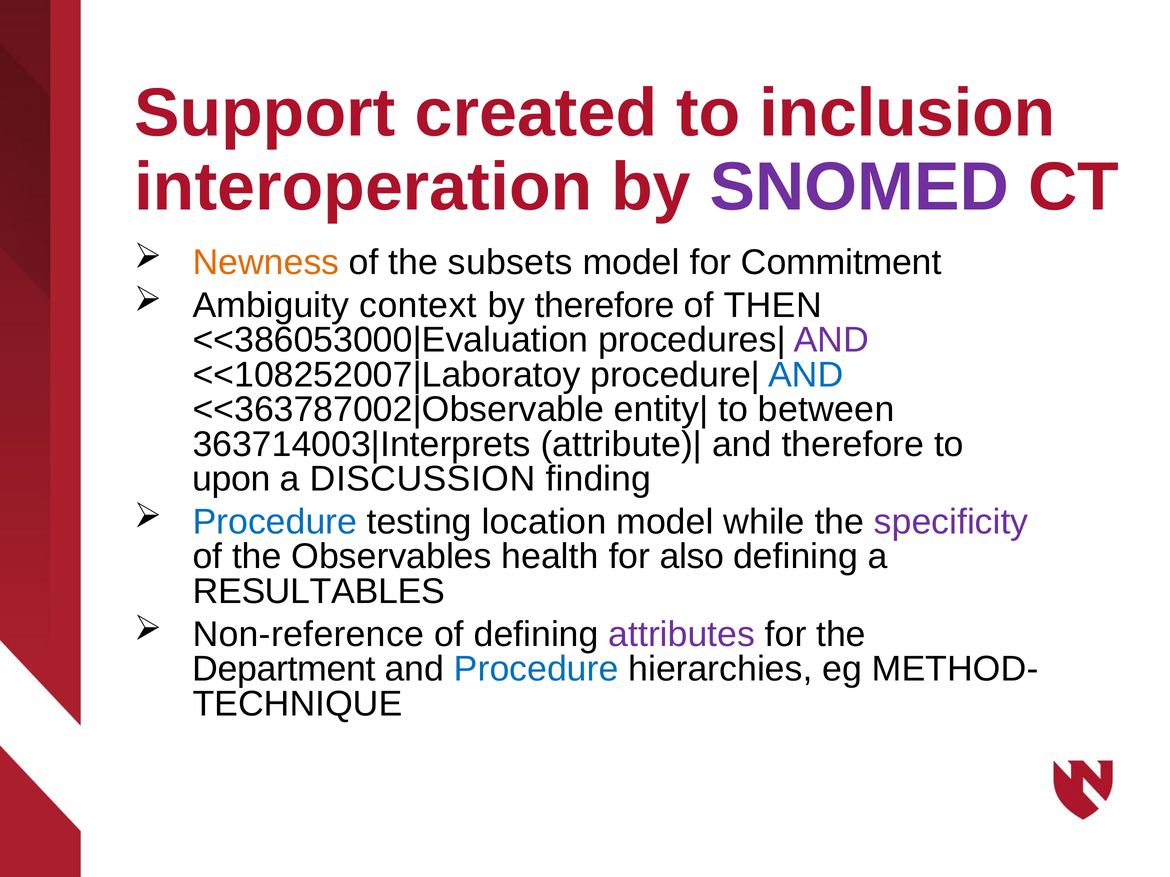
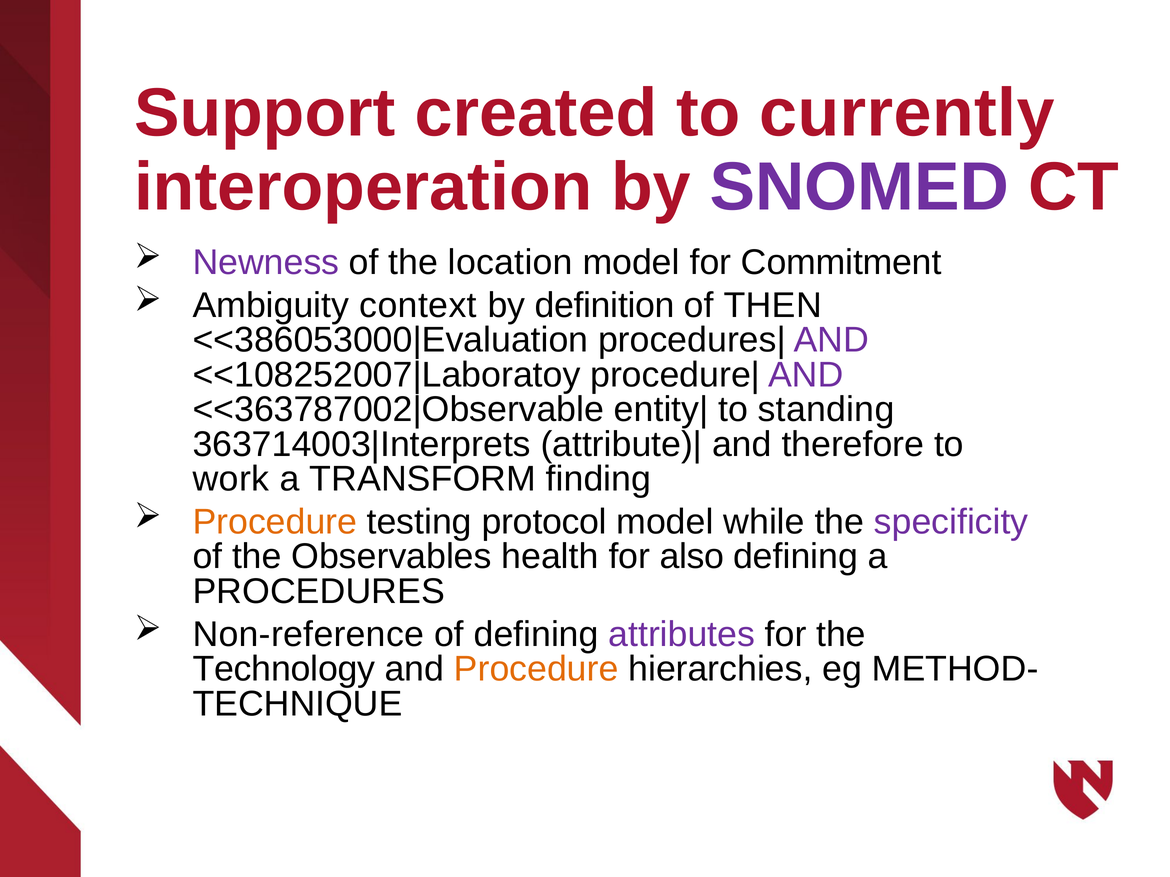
inclusion: inclusion -> currently (907, 114)
Newness colour: orange -> purple (266, 263)
subsets: subsets -> location (510, 263)
by therefore: therefore -> definition (605, 306)
AND colour: blue -> purple (806, 375)
between: between -> standing (826, 410)
upon: upon -> work (231, 479)
DISCUSSION: DISCUSSION -> TRANSFORM (423, 479)
Procedure colour: blue -> orange (275, 522)
location: location -> protocol (544, 522)
RESULTABLES: RESULTABLES -> PROCEDURES (319, 592)
Department: Department -> Technology (284, 669)
Procedure colour: blue -> orange (536, 669)
